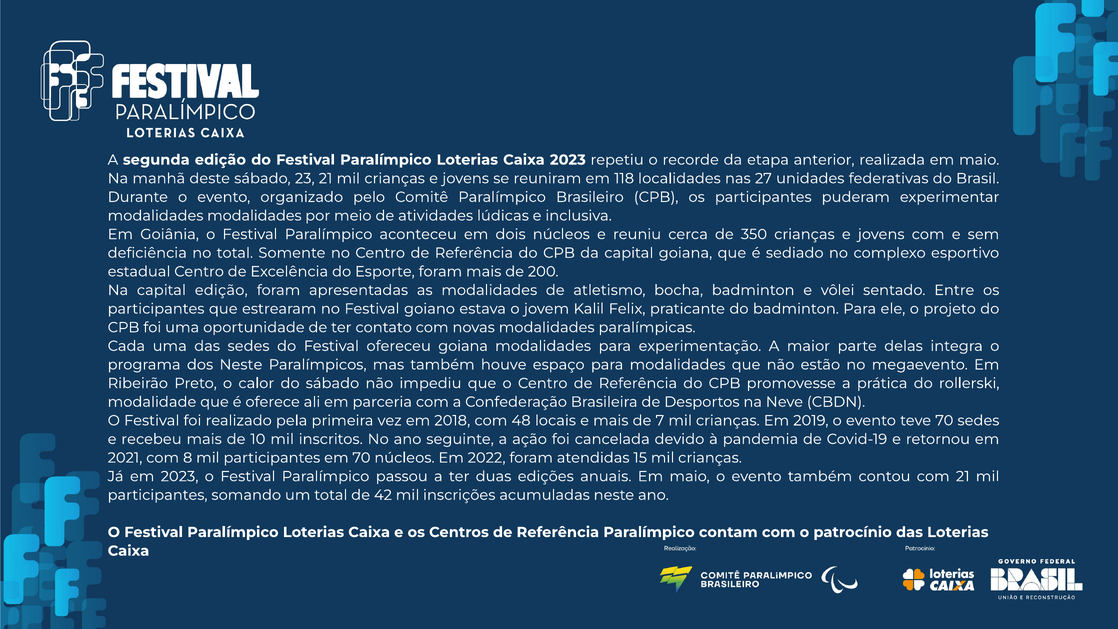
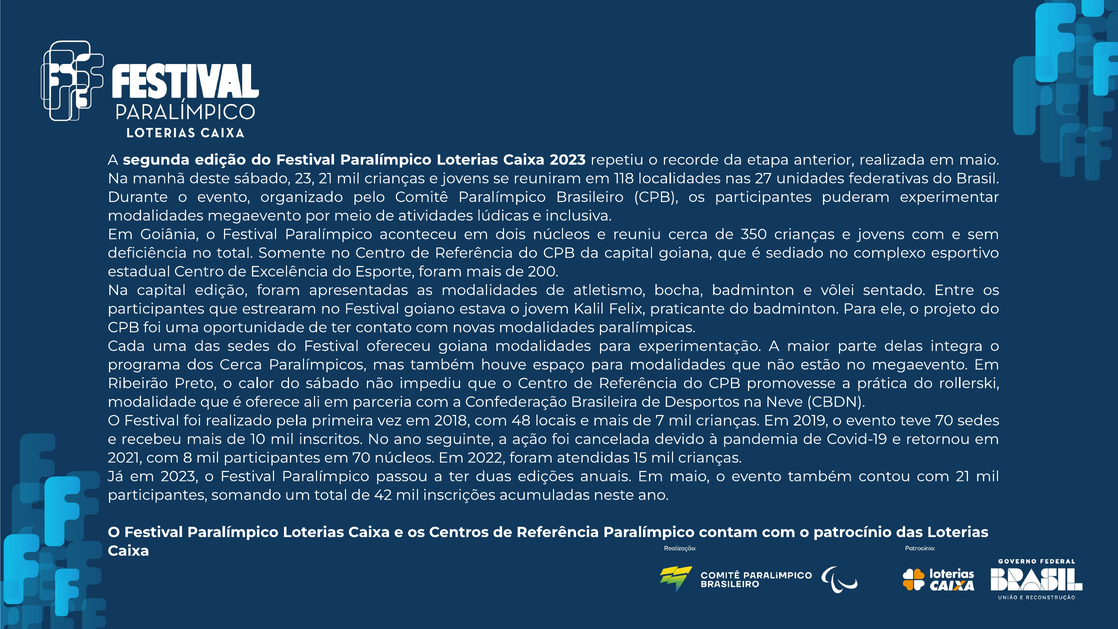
modalidades modalidades: modalidades -> megaevento (254, 216)
dos Neste: Neste -> Cerca (241, 365)
